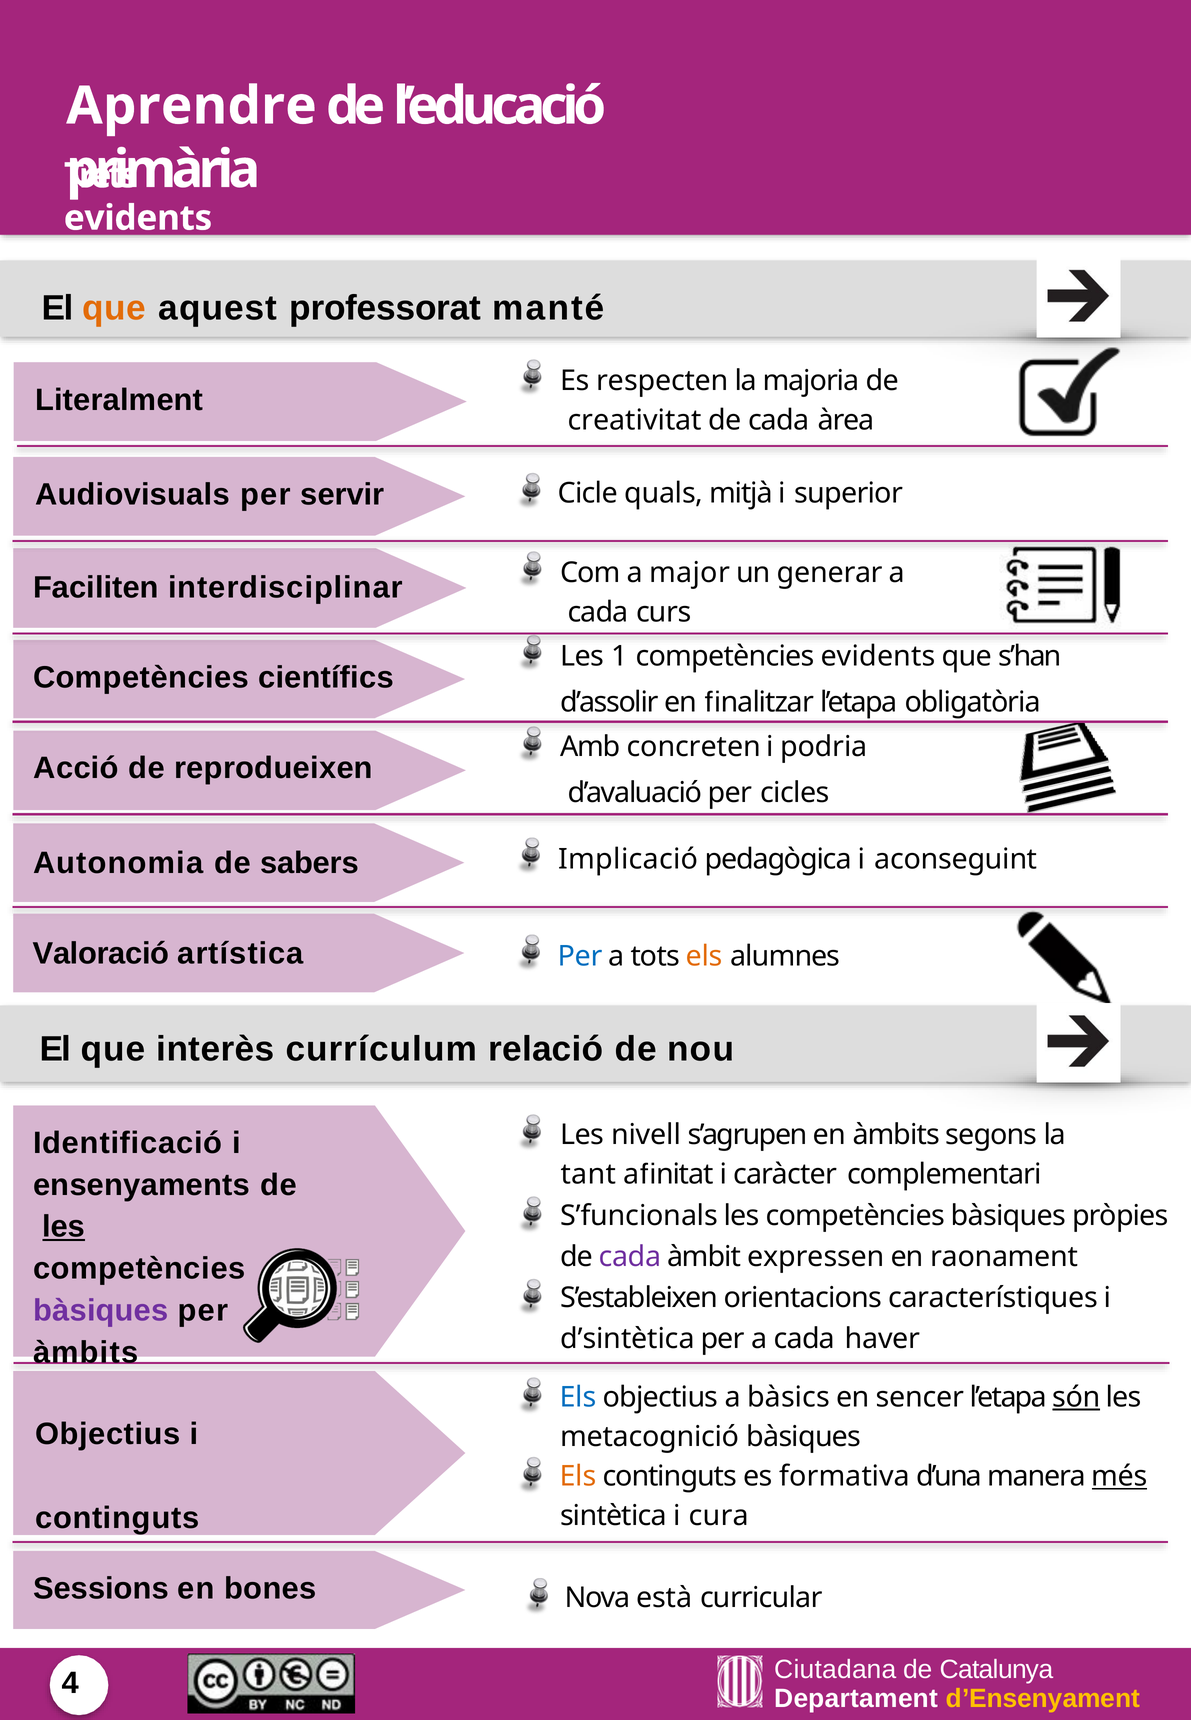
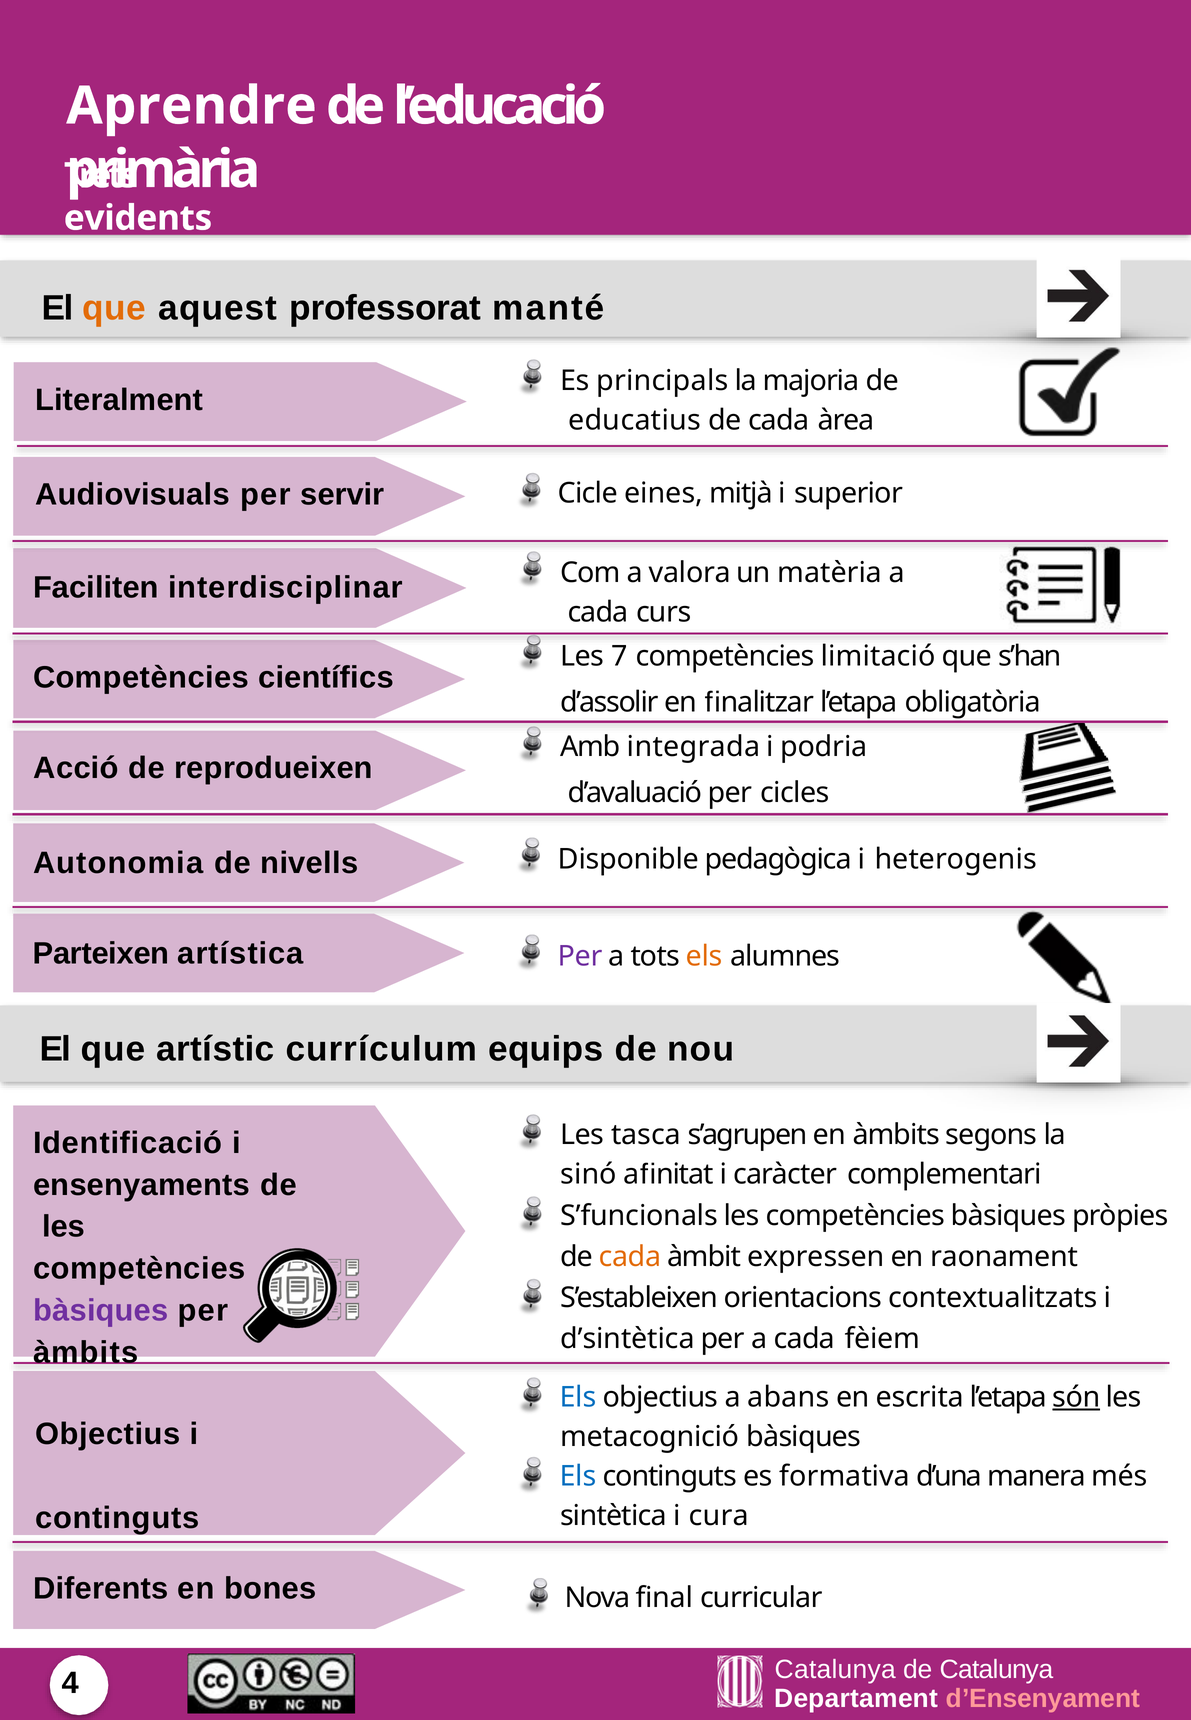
respecten: respecten -> principals (662, 381)
creativitat: creativitat -> educatius (635, 420)
quals: quals -> eines (664, 493)
major: major -> valora (690, 573)
generar: generar -> matèria (830, 573)
1: 1 -> 7 (619, 656)
competències evidents: evidents -> limitació (878, 656)
concreten: concreten -> integrada (694, 747)
sabers: sabers -> nivells (309, 863)
Implicació: Implicació -> Disponible (629, 859)
aconseguint: aconseguint -> heterogenis (956, 859)
Valoració: Valoració -> Parteixen (101, 954)
Per colour: blue -> purple (580, 957)
interès: interès -> artístic (215, 1049)
relació: relació -> equips (546, 1049)
nivell: nivell -> tasca (646, 1135)
tant: tant -> sinó (589, 1175)
les underline: present -> none (64, 1227)
cada colour: purple -> orange (630, 1257)
característiques: característiques -> contextualitzats (993, 1298)
haver: haver -> fèiem (882, 1339)
bàsics: bàsics -> abans (788, 1398)
sencer: sencer -> escrita (920, 1398)
Els colour: orange -> blue (578, 1477)
més underline: present -> none (1120, 1477)
Sessions: Sessions -> Diferents (101, 1589)
està: està -> final (664, 1598)
Ciutadana: Ciutadana -> Catalunya (835, 1670)
d’Ensenyament colour: yellow -> pink (1043, 1699)
